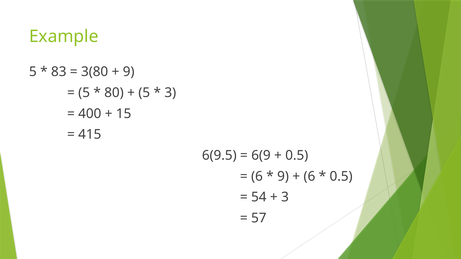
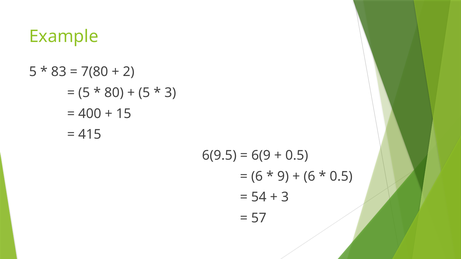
3(80: 3(80 -> 7(80 (95, 72)
9: 9 -> 2 (129, 72)
